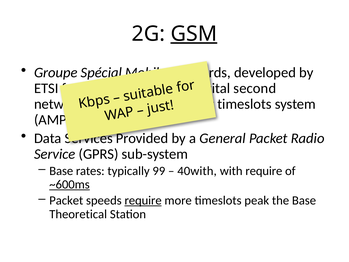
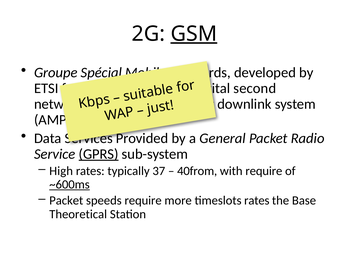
timeslots: timeslots -> downlink (244, 104)
GPRS underline: none -> present (99, 154)
Base: Base -> High (61, 171)
99: 99 -> 37 (159, 171)
40with: 40with -> 40from (197, 171)
require underline: present -> none (143, 200)
timeslots peak: peak -> rates (257, 200)
